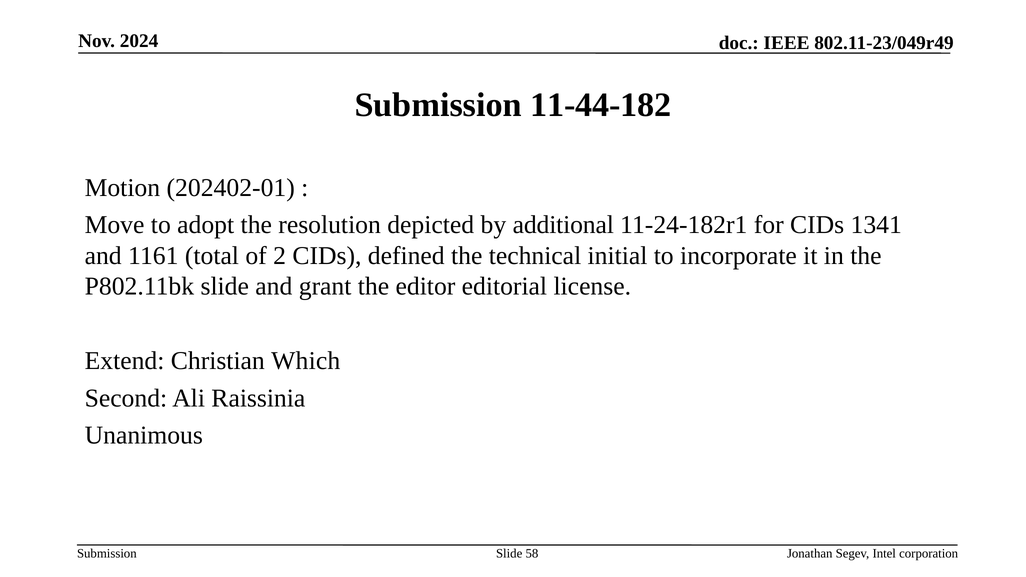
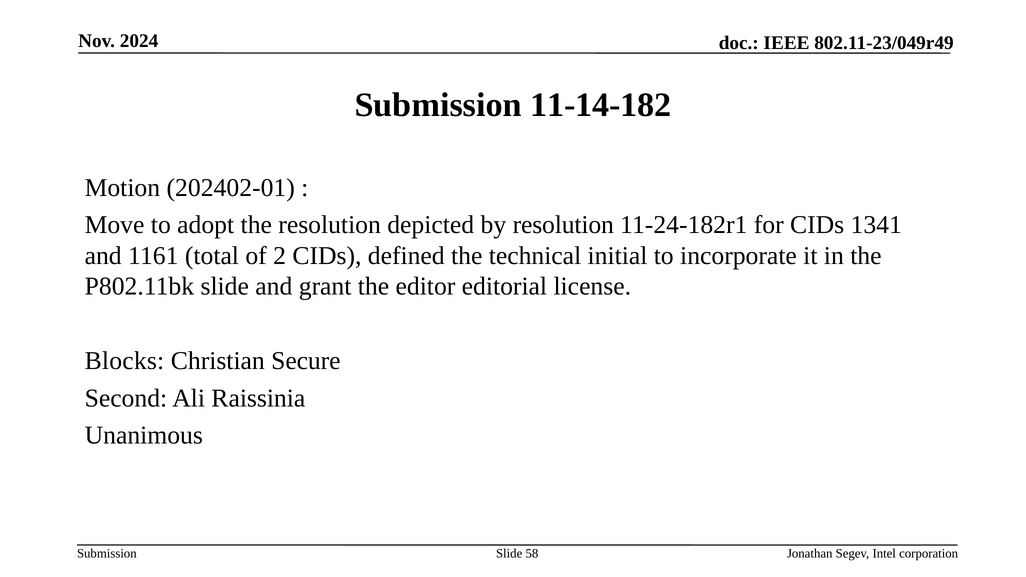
11-44-182: 11-44-182 -> 11-14-182 (601, 105)
by additional: additional -> resolution (563, 225)
Extend: Extend -> Blocks (124, 361)
Which: Which -> Secure (306, 361)
